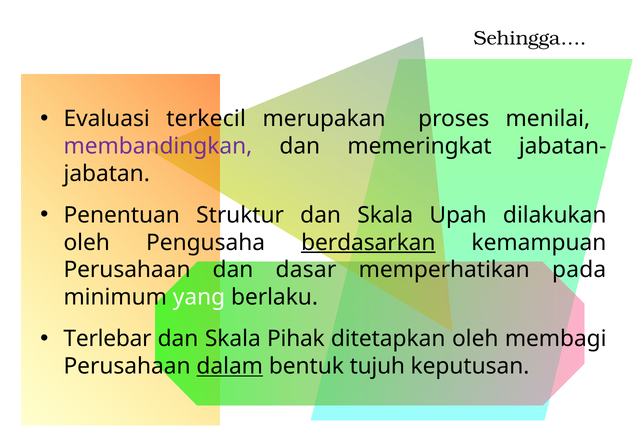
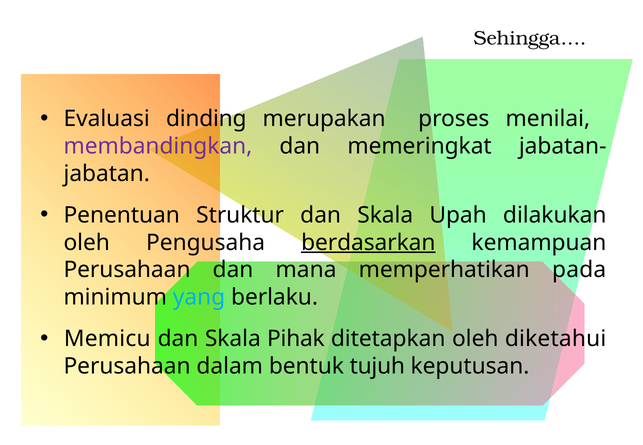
terkecil: terkecil -> dinding (206, 119)
dasar: dasar -> mana (306, 269)
yang colour: white -> light blue (199, 297)
Terlebar: Terlebar -> Memicu (107, 338)
membagi: membagi -> diketahui (556, 338)
dalam underline: present -> none (230, 366)
